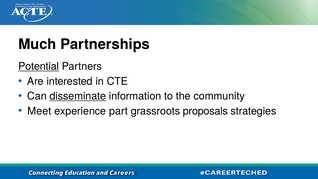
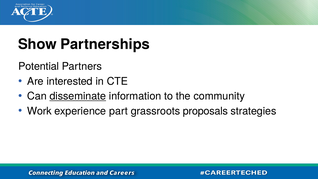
Much: Much -> Show (37, 44)
Potential underline: present -> none (39, 66)
Meet: Meet -> Work (39, 111)
